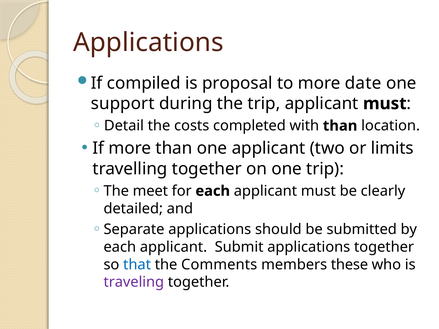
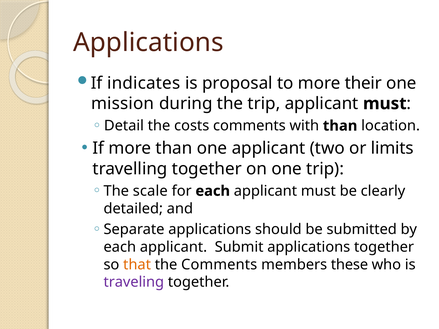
compiled: compiled -> indicates (144, 83)
date: date -> their (363, 83)
support: support -> mission (123, 104)
costs completed: completed -> comments (249, 126)
meet: meet -> scale (150, 191)
that colour: blue -> orange (137, 265)
